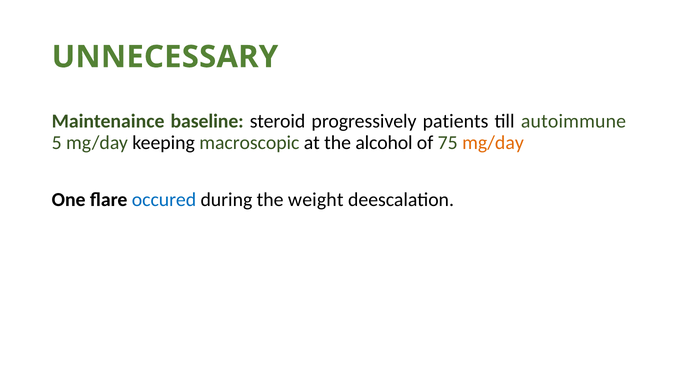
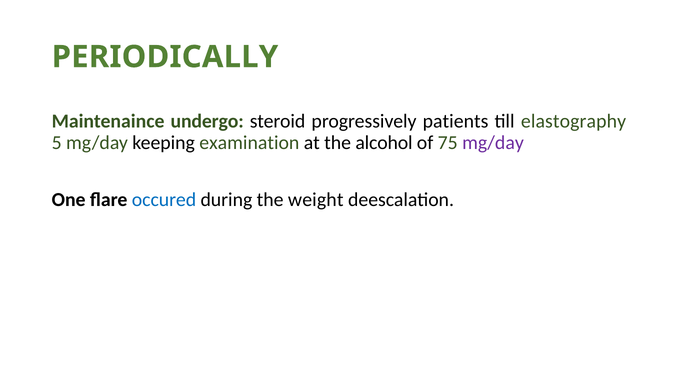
UNNECESSARY: UNNECESSARY -> PERIODICALLY (165, 57)
baseline: baseline -> undergo (207, 122)
autoimmune: autoimmune -> elastography (574, 122)
macroscopic: macroscopic -> examination (249, 143)
mg/day colour: orange -> purple (493, 143)
